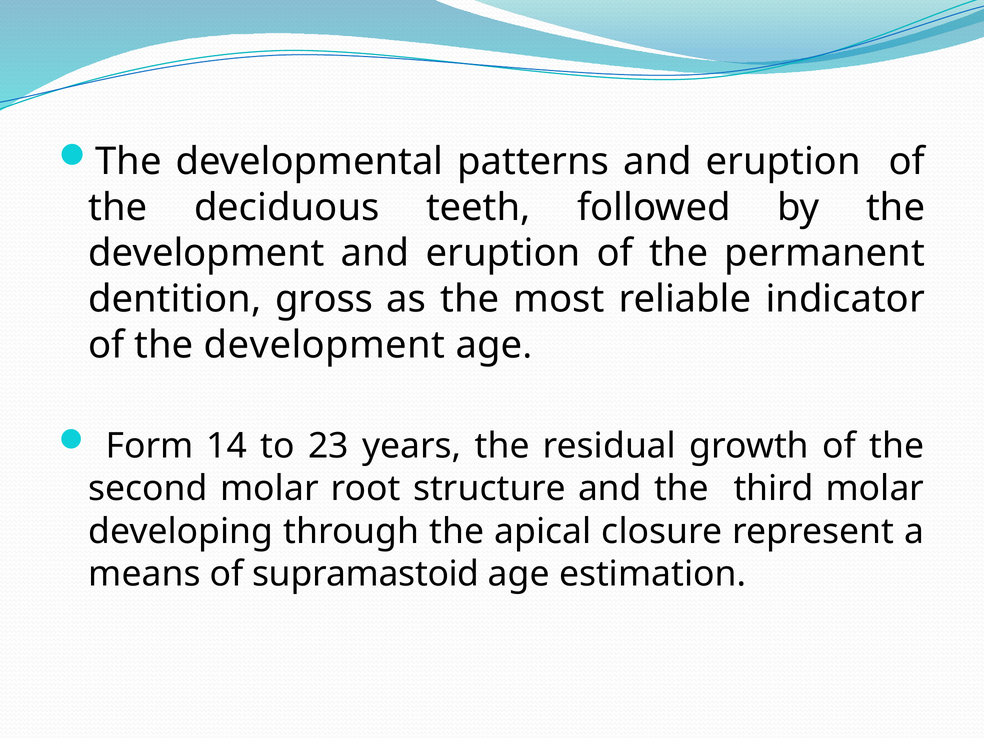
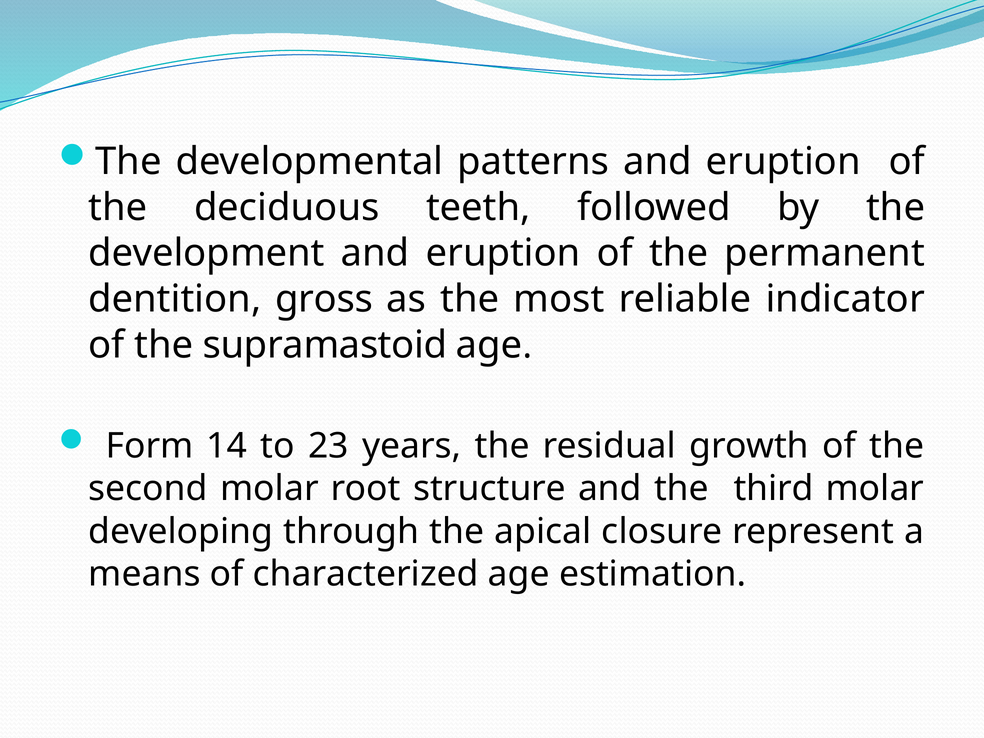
of the development: development -> supramastoid (325, 345)
supramastoid: supramastoid -> characterized (366, 574)
